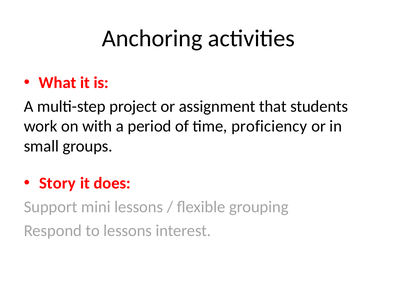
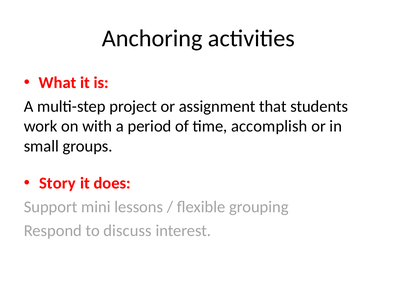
proficiency: proficiency -> accomplish (269, 126)
to lessons: lessons -> discuss (128, 230)
